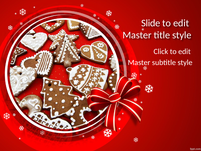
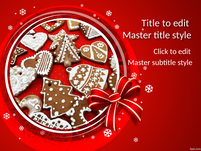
Slide: Slide -> Title (151, 23)
